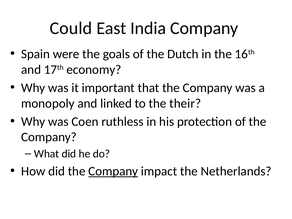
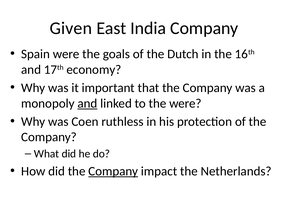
Could: Could -> Given (71, 28)
and underline: none -> present (87, 103)
the their: their -> were (185, 103)
